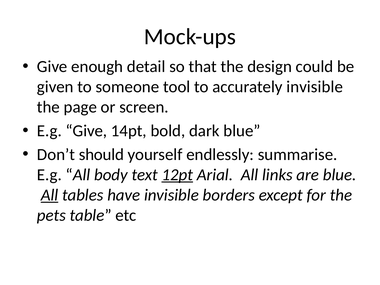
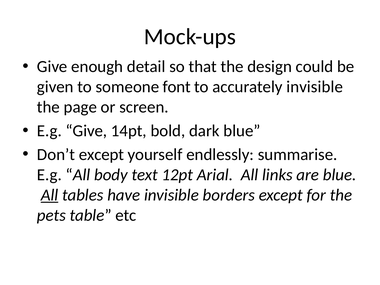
tool: tool -> font (177, 87)
Don’t should: should -> except (101, 154)
12pt underline: present -> none (177, 175)
